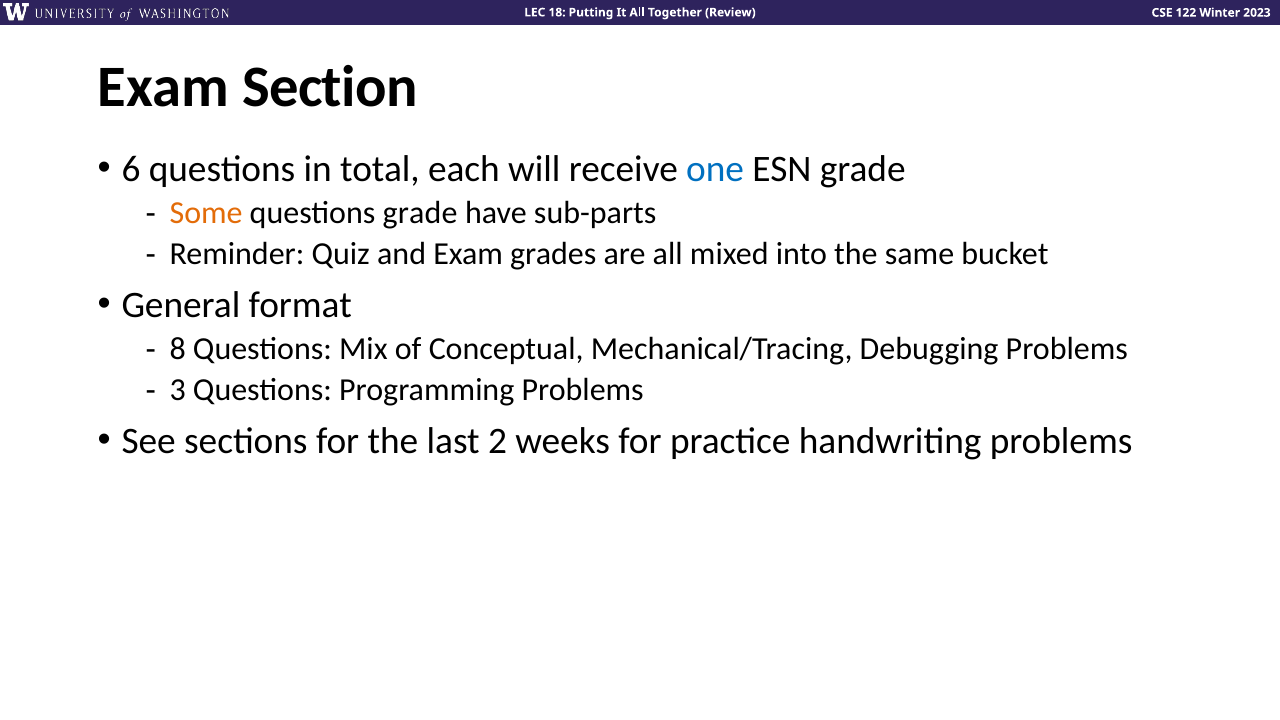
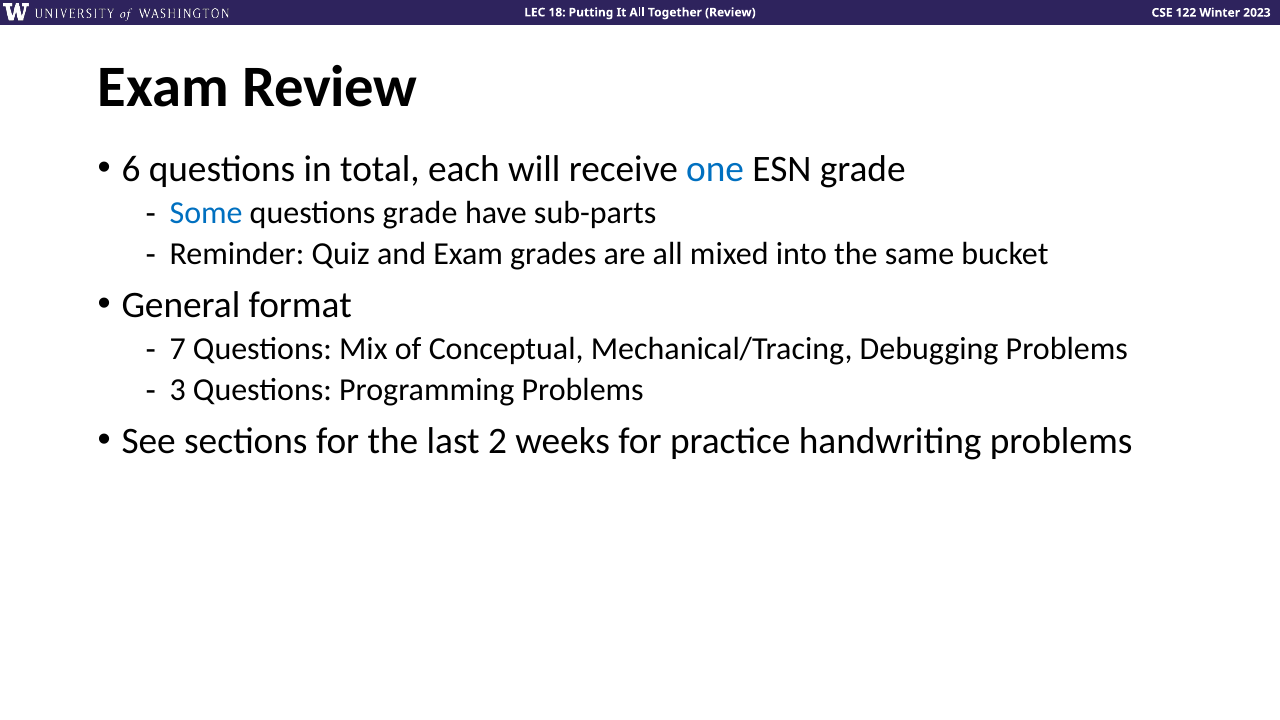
Exam Section: Section -> Review (330, 88)
Some colour: orange -> blue (206, 213)
8: 8 -> 7 (178, 349)
